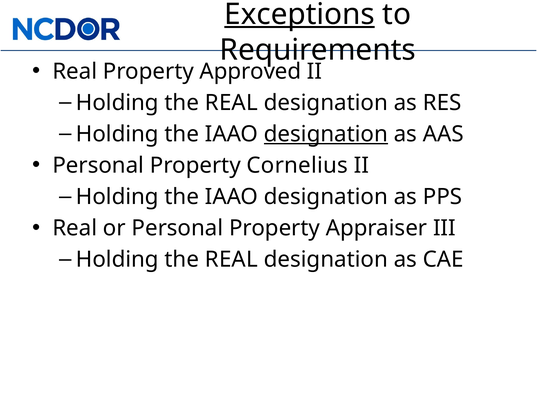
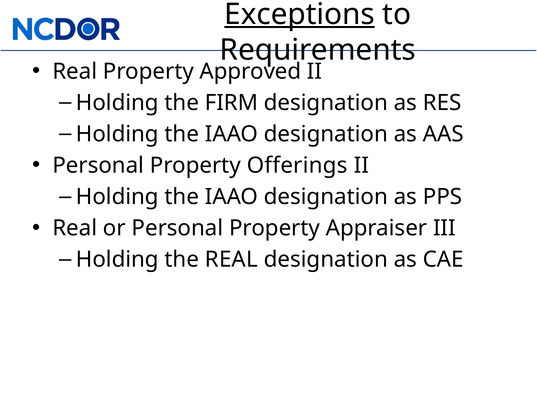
REAL: REAL -> FIRM (232, 103)
designation underline: present -> none (326, 134)
Cornelius: Cornelius -> Offerings (297, 165)
